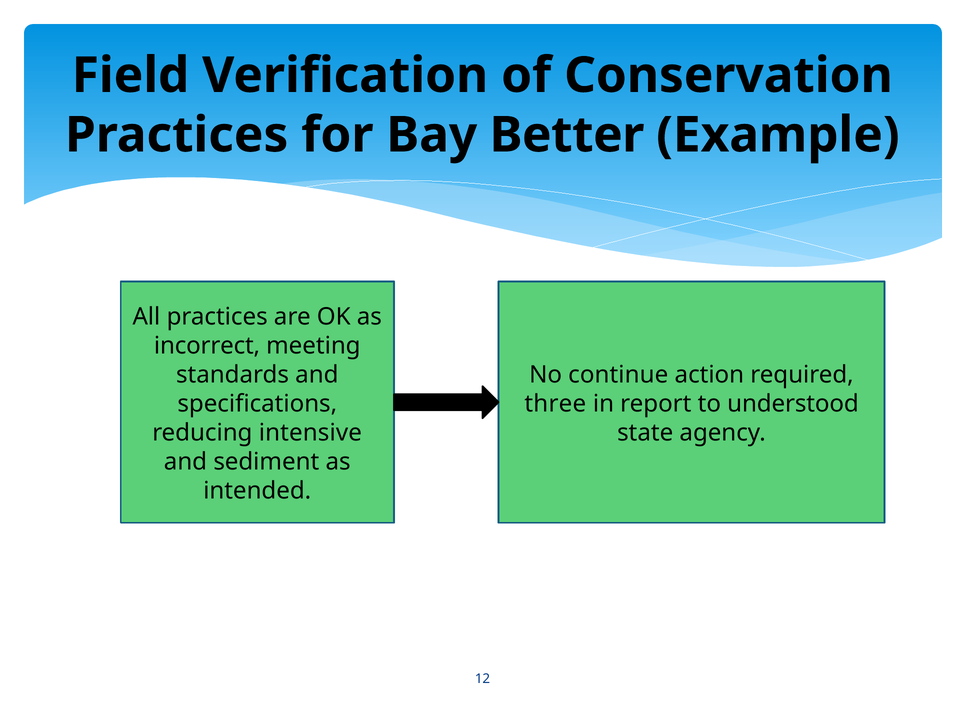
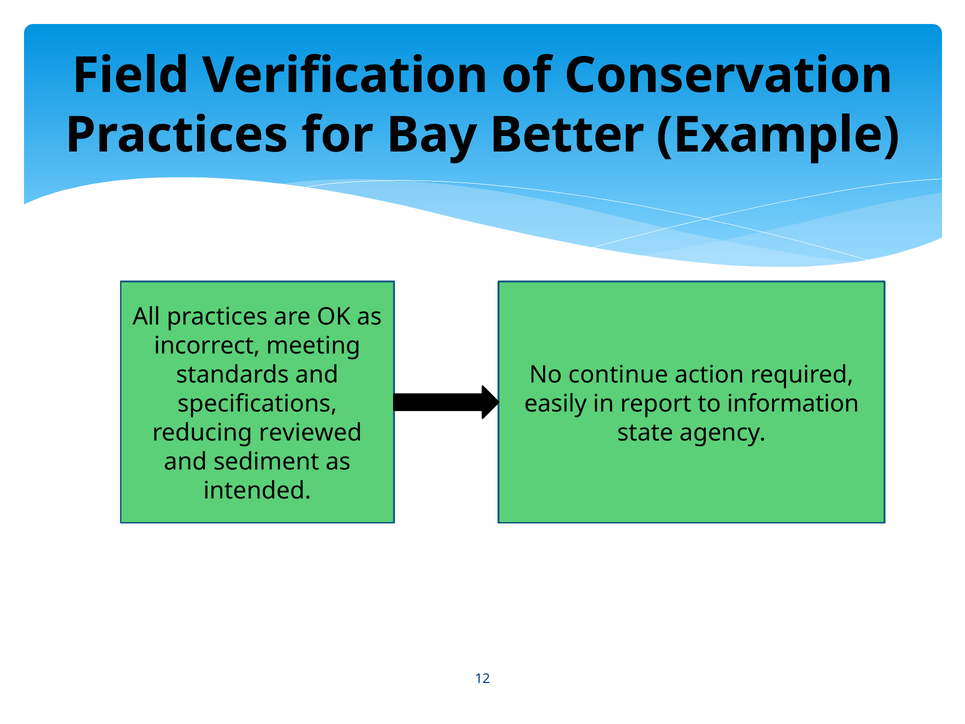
three: three -> easily (555, 404)
understood: understood -> information (793, 404)
intensive: intensive -> reviewed (310, 433)
